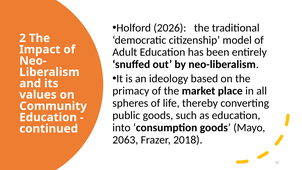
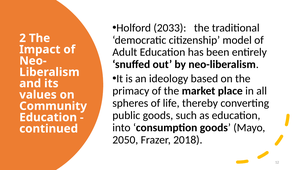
2026: 2026 -> 2033 (170, 28)
2063: 2063 -> 2050 (125, 140)
